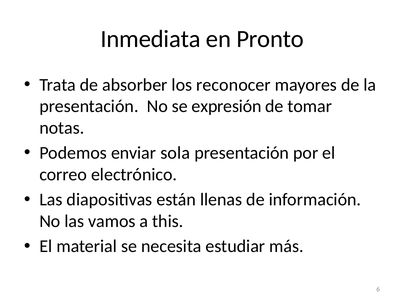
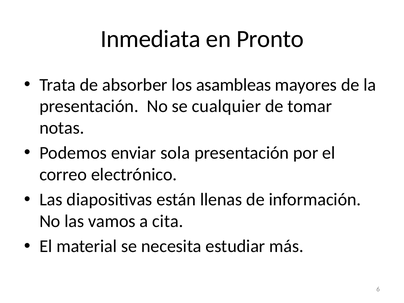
reconocer: reconocer -> asambleas (234, 85)
expresión: expresión -> cualquier (226, 106)
this: this -> cita (168, 221)
